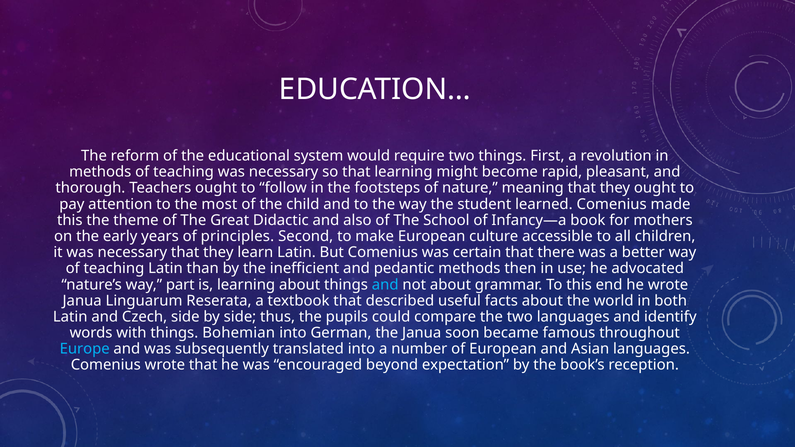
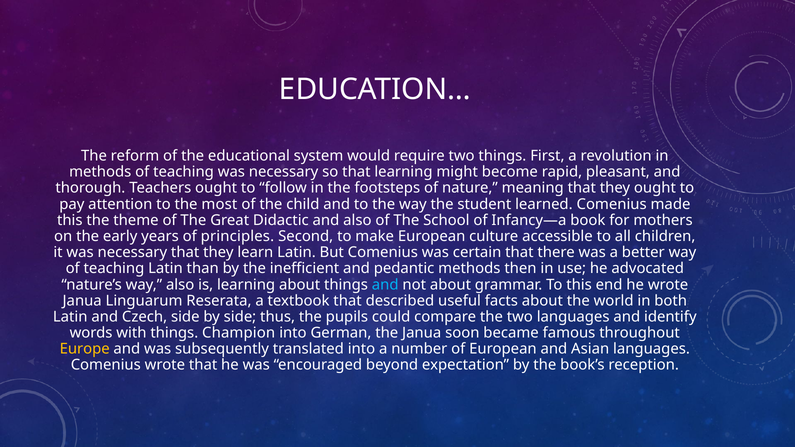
way part: part -> also (180, 285)
Bohemian: Bohemian -> Champion (239, 333)
Europe colour: light blue -> yellow (85, 349)
